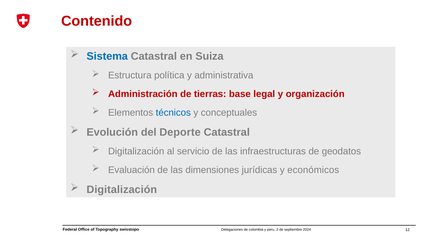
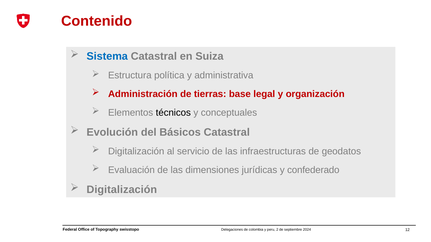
técnicos colour: blue -> black (173, 113)
Deporte: Deporte -> Básicos (180, 132)
económicos: económicos -> confederado (313, 170)
